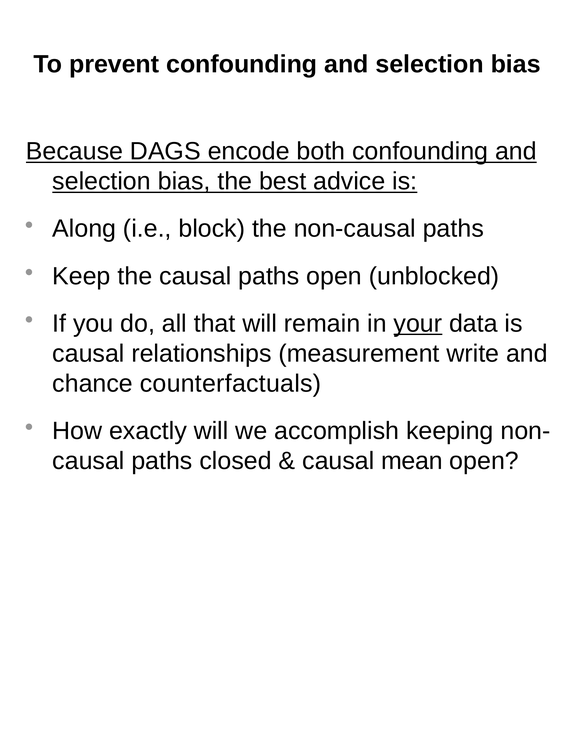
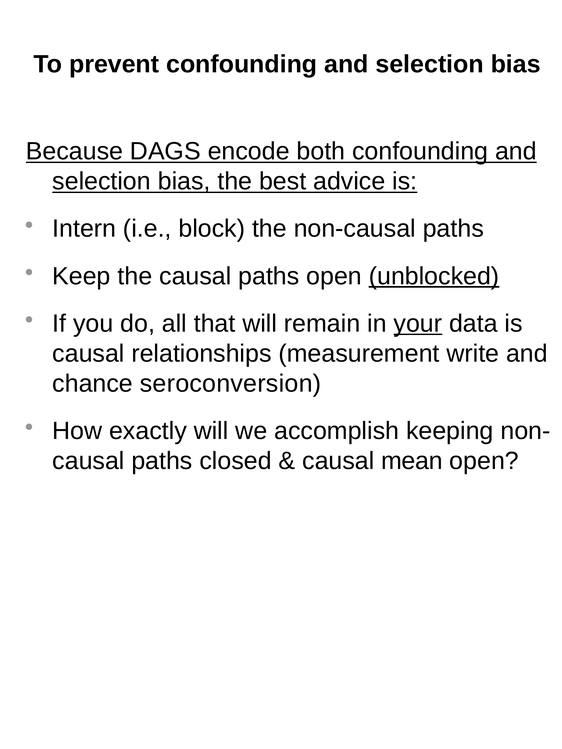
Along: Along -> Intern (84, 229)
unblocked underline: none -> present (434, 276)
counterfactuals: counterfactuals -> seroconversion (231, 384)
